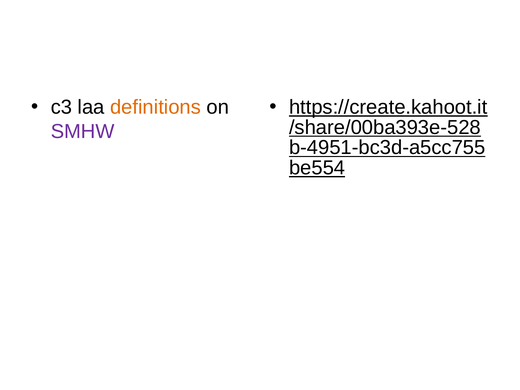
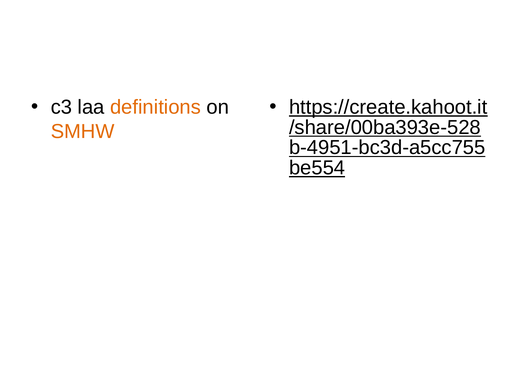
SMHW colour: purple -> orange (83, 131)
